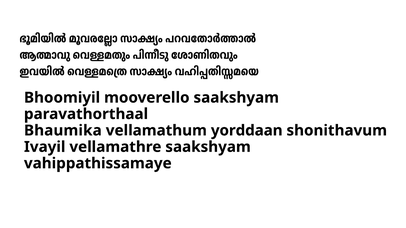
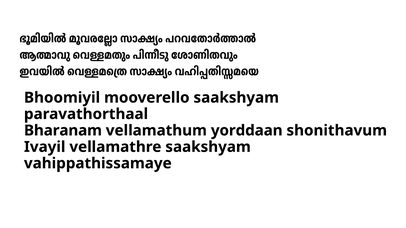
Bhaumika: Bhaumika -> Bharanam (63, 131)
